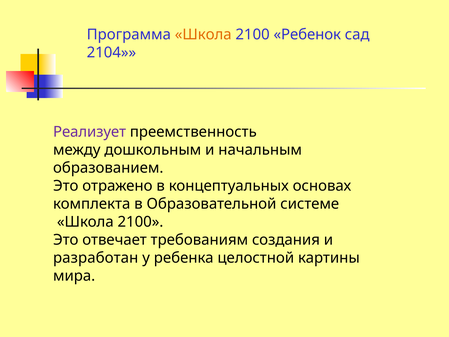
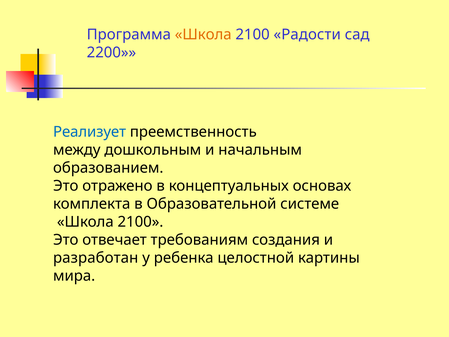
Ребенок: Ребенок -> Радости (307, 35)
2104: 2104 -> 2200 (111, 53)
Реализует colour: purple -> blue (90, 132)
